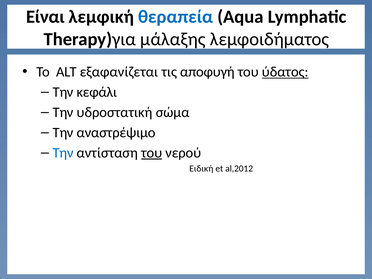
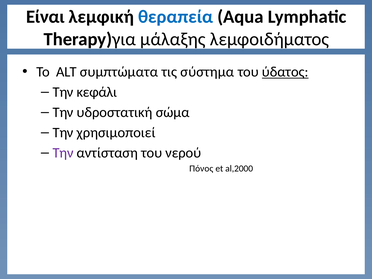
εξαφανίζεται: εξαφανίζεται -> συμπτώματα (119, 72)
αποφυγή: αποφυγή -> σύστημα (207, 72)
αναστρέψιμο: αναστρέψιμο -> χρησιμοποιεί (116, 133)
Την colour: blue -> purple (63, 153)
του underline: present -> none (152, 153)
Ειδική: Ειδική -> Πόνος (201, 169)
al,2012: al,2012 -> al,2000 (239, 169)
